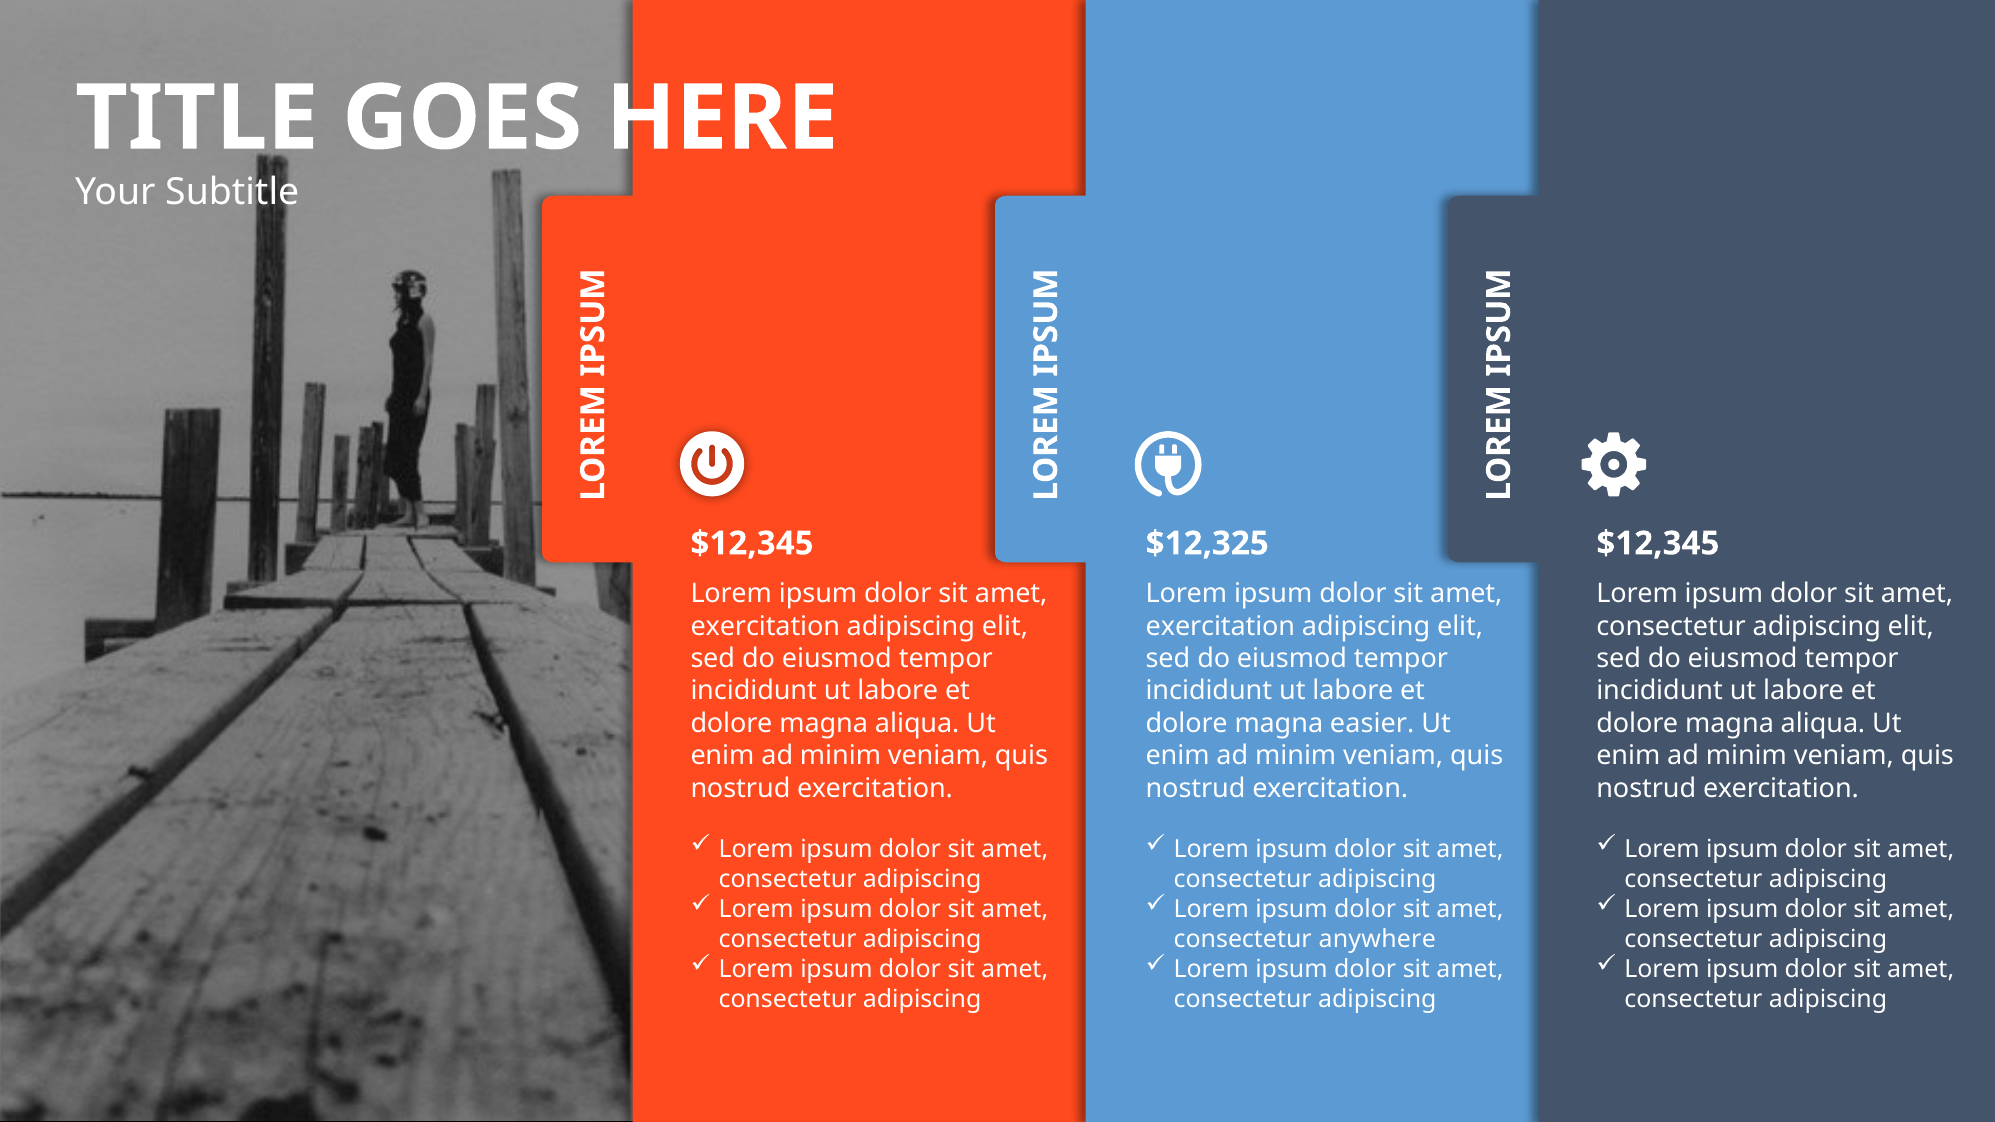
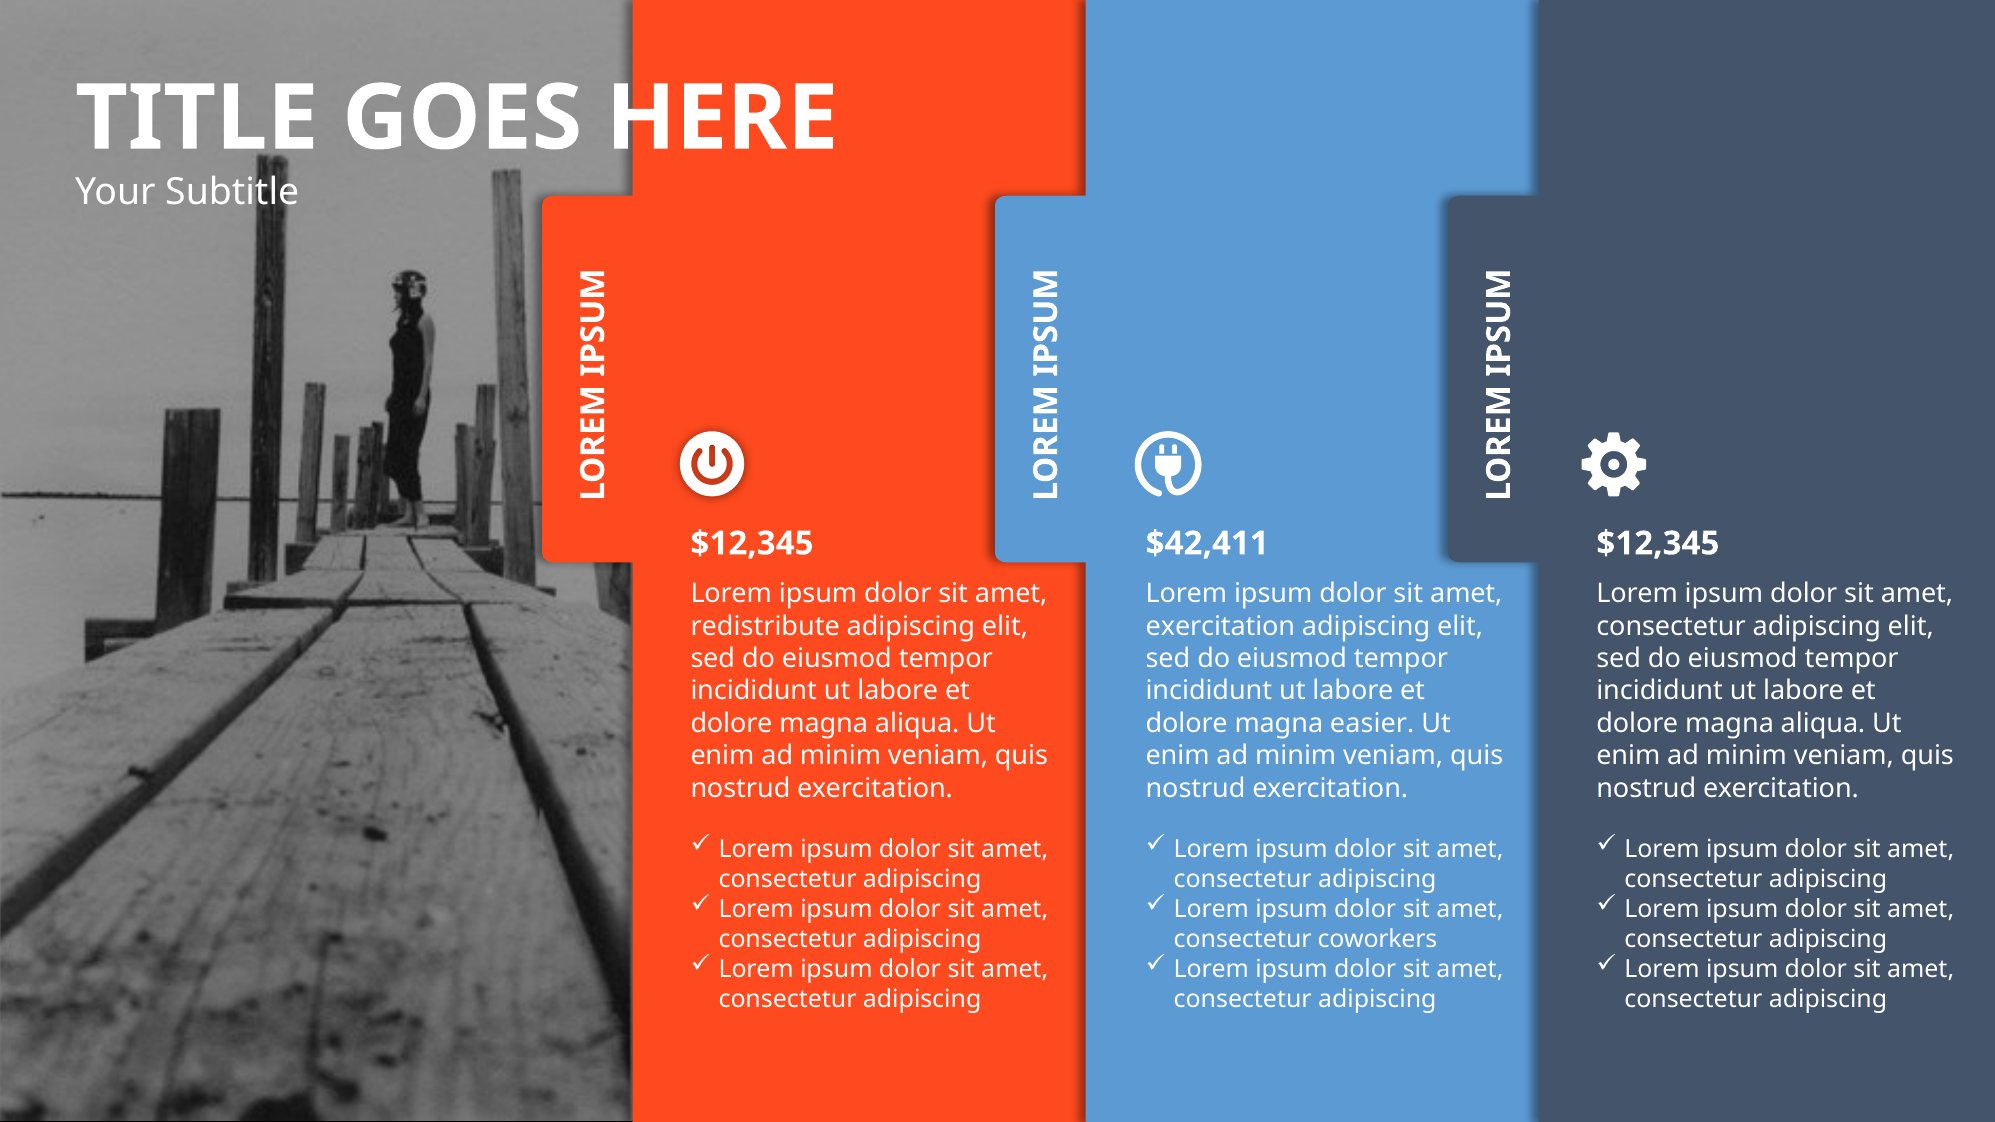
$12,325: $12,325 -> $42,411 (1207, 544)
exercitation: exercitation -> redistribute (765, 626)
anywhere: anywhere -> coworkers (1377, 939)
